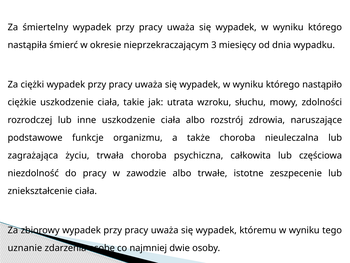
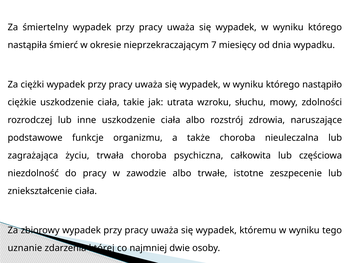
3: 3 -> 7 (214, 45)
osobę: osobę -> której (102, 248)
